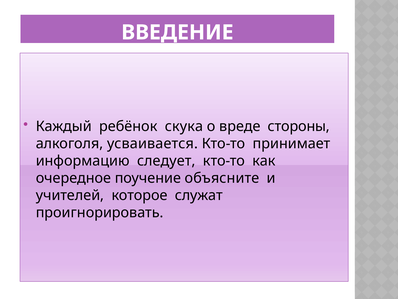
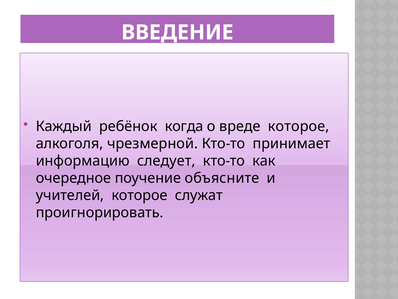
скука: скука -> когда (184, 126)
вреде стороны: стороны -> которое (299, 126)
усваивается: усваивается -> чрезмерной (153, 143)
